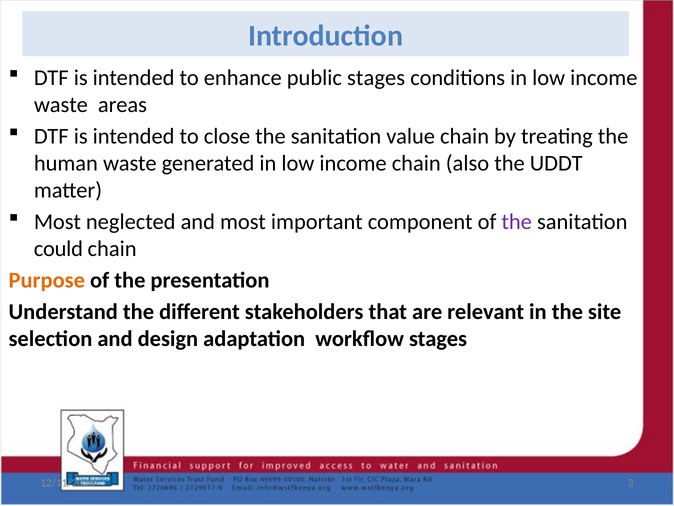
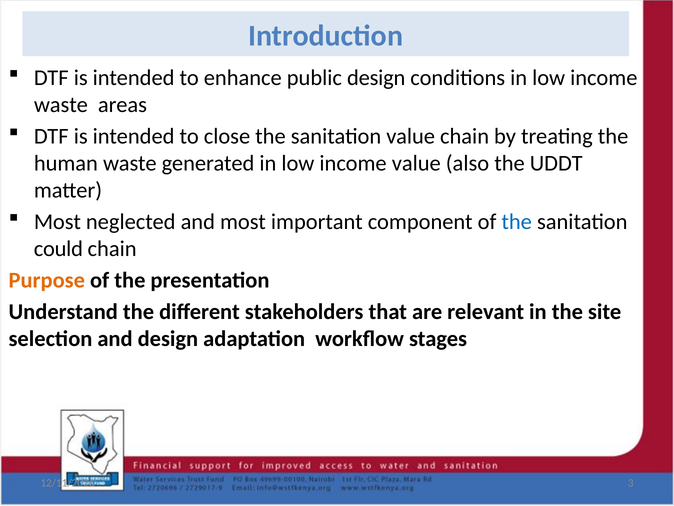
public stages: stages -> design (376, 78)
income chain: chain -> value (416, 163)
the colour: purple -> blue (517, 222)
